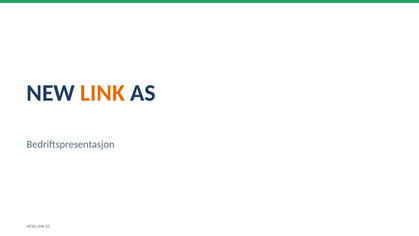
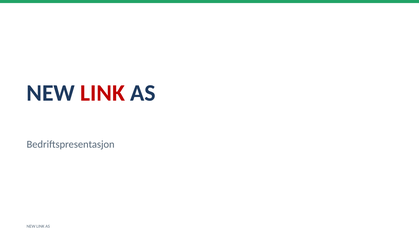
LINK colour: orange -> red (103, 93)
